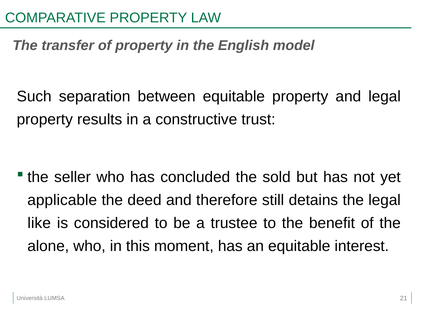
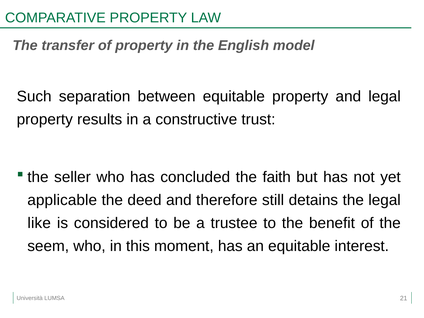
sold: sold -> faith (277, 177)
alone: alone -> seem (48, 246)
